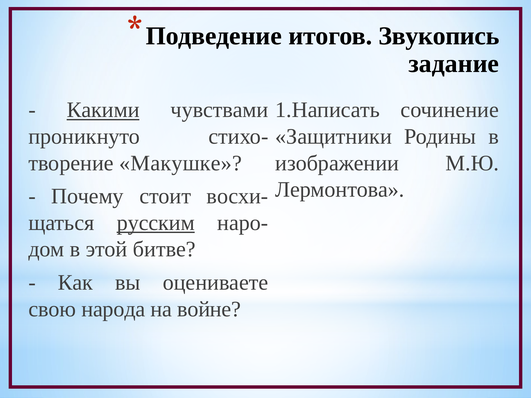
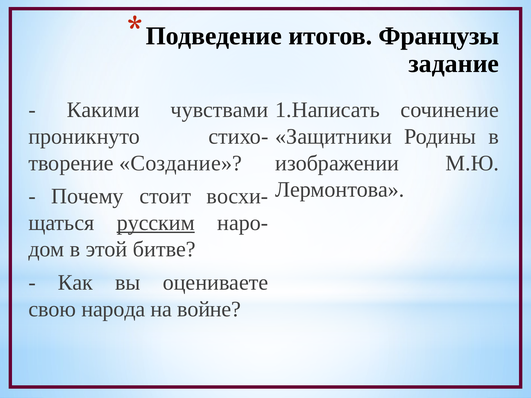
Звукопись: Звукопись -> Французы (439, 36)
Какими underline: present -> none (103, 110)
Макушке: Макушке -> Создание (181, 163)
